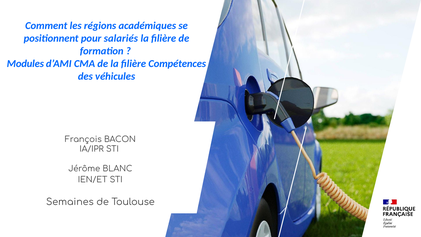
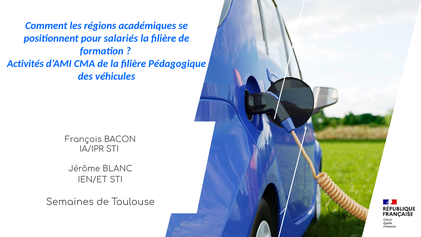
Modules: Modules -> Activités (25, 64)
Compétences: Compétences -> Pédagogique (177, 64)
